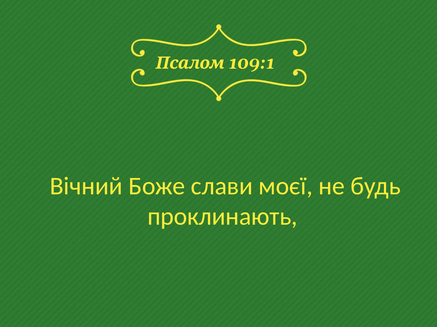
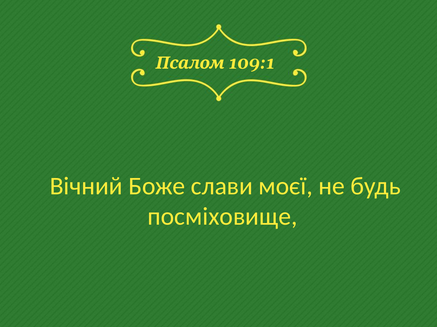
проклинають: проклинають -> посміховище (222, 217)
